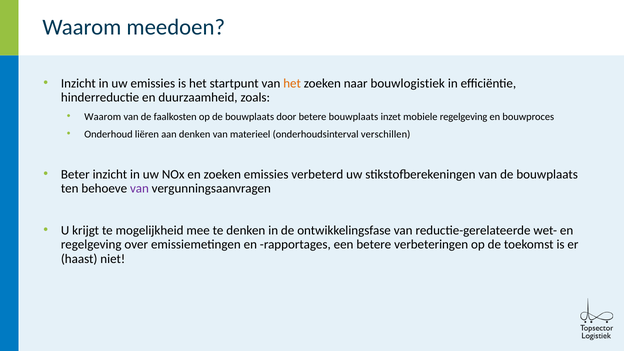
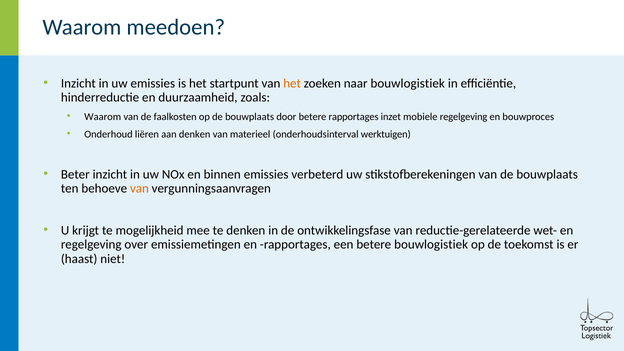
betere bouwplaats: bouwplaats -> rapportages (354, 117)
verschillen: verschillen -> werktuigen (386, 134)
en zoeken: zoeken -> binnen (222, 174)
van colour: purple -> orange (139, 189)
betere verbeteringen: verbeteringen -> bouwlogistiek (431, 245)
